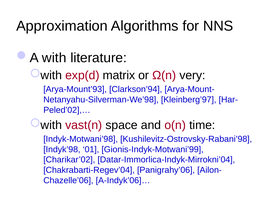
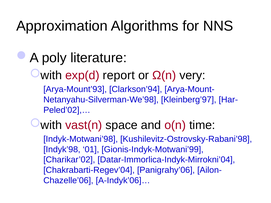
with: with -> poly (54, 58)
matrix: matrix -> report (119, 76)
